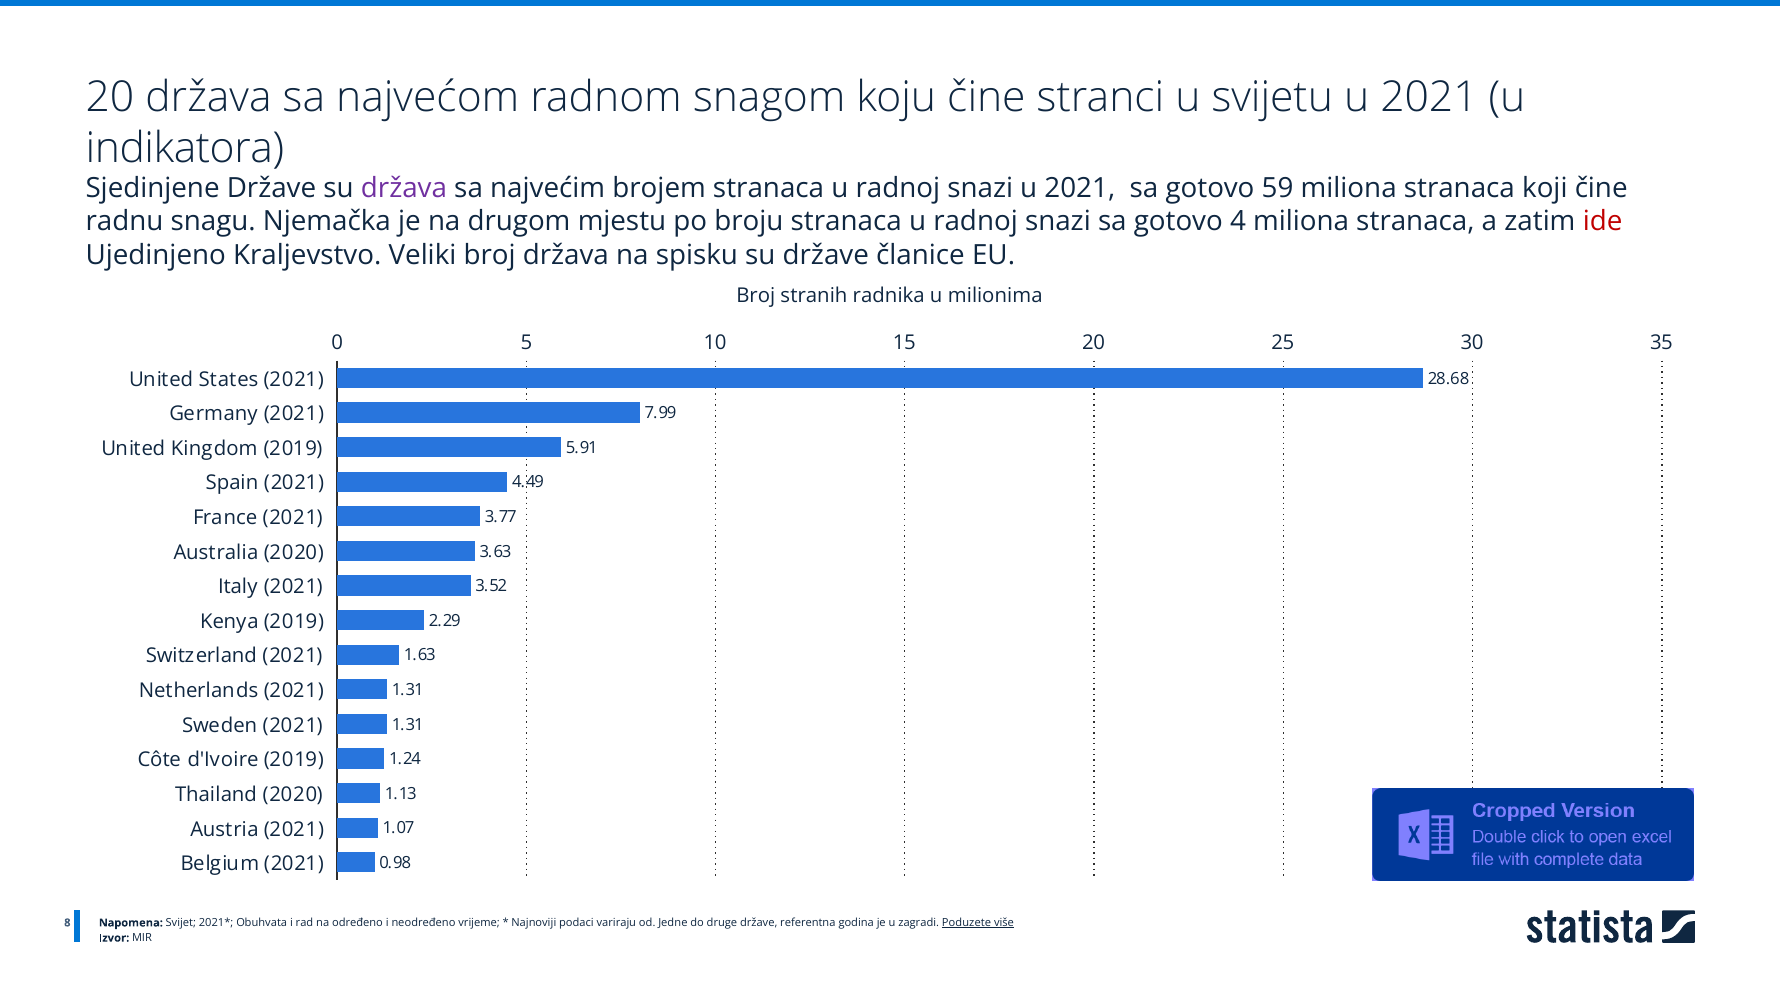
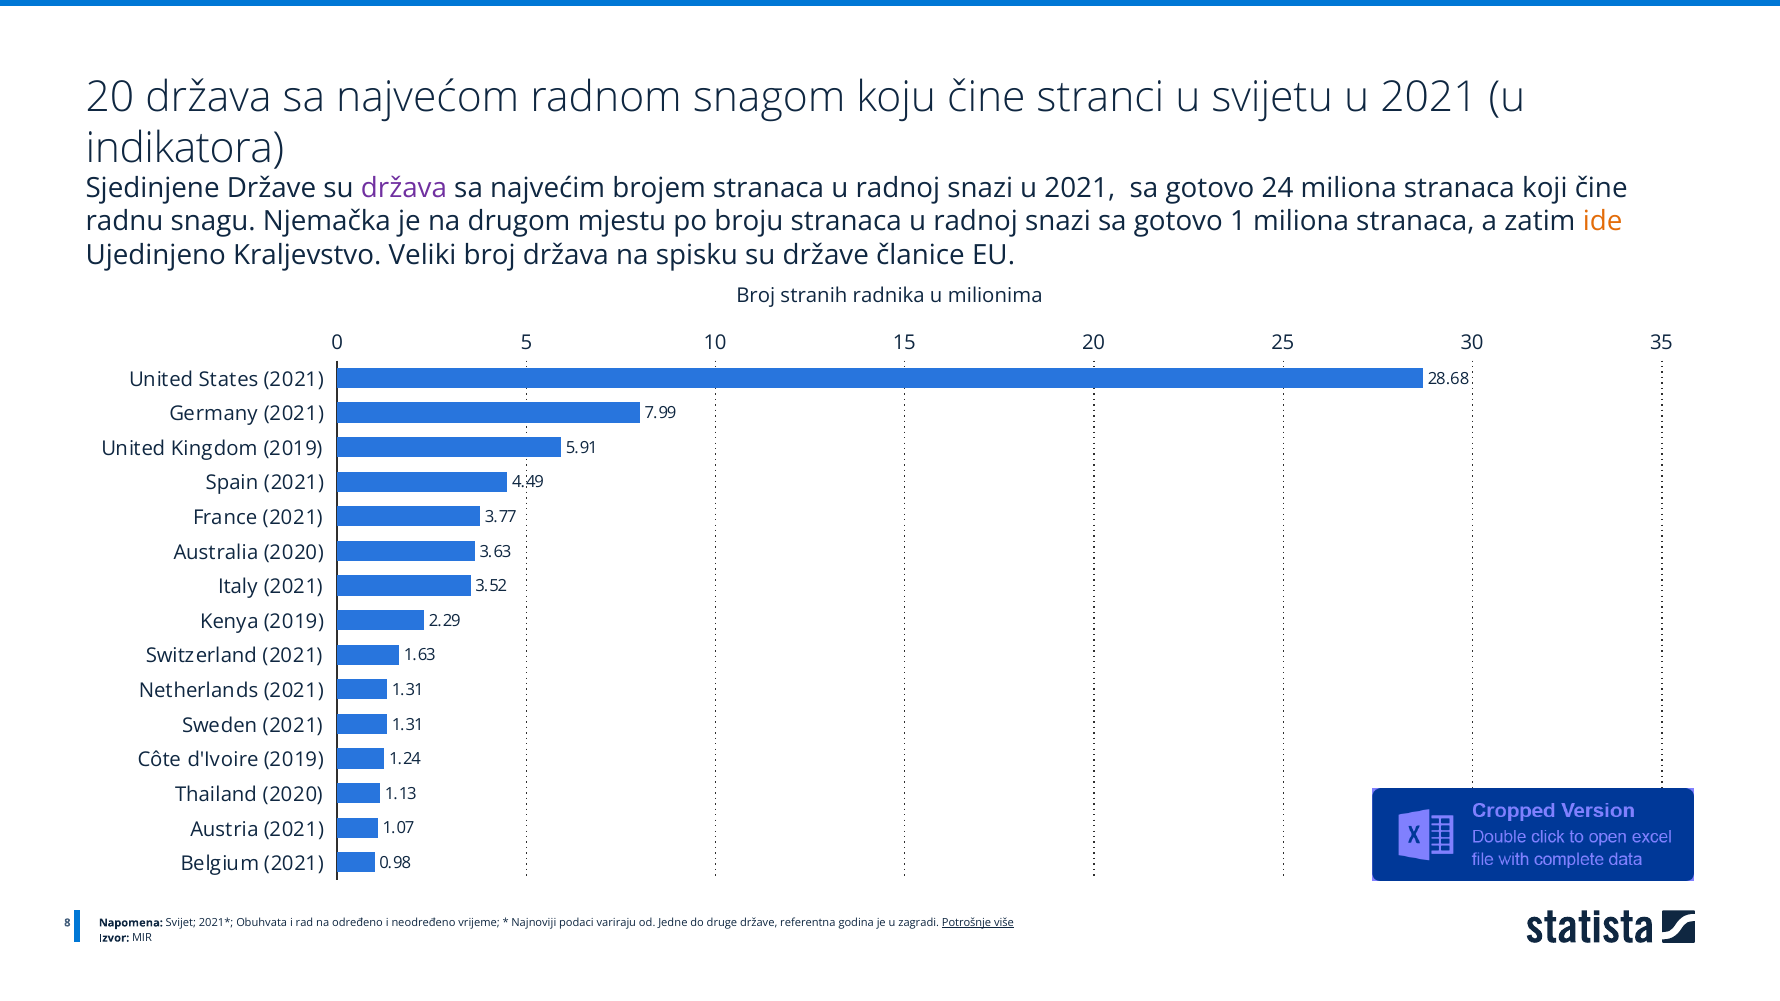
59: 59 -> 24 (1278, 188)
4: 4 -> 1 (1238, 222)
ide colour: red -> orange (1603, 222)
Poduzete: Poduzete -> Potrošnje (967, 923)
